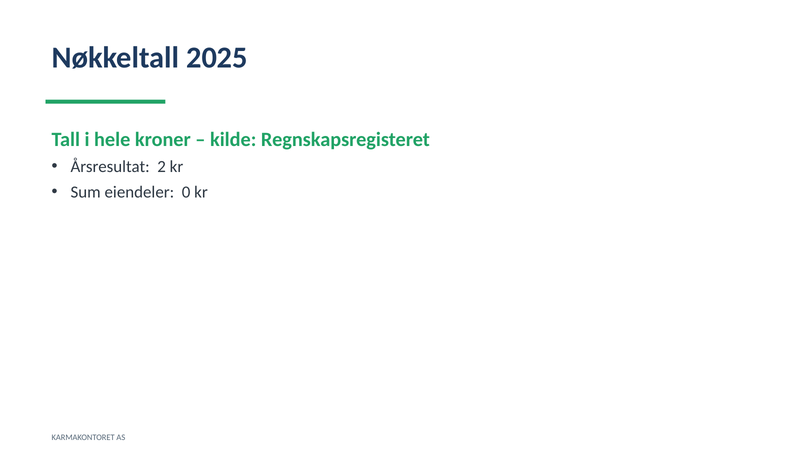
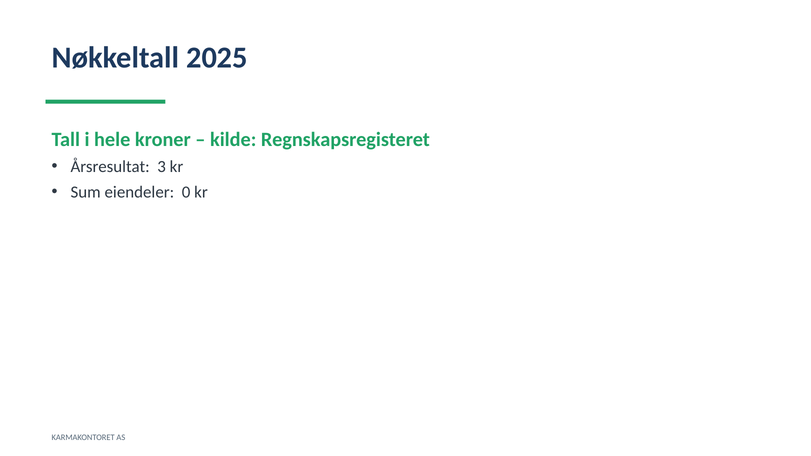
2: 2 -> 3 (162, 167)
